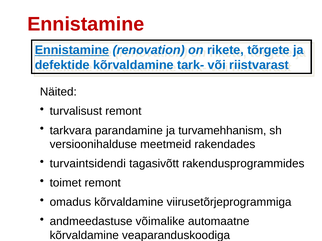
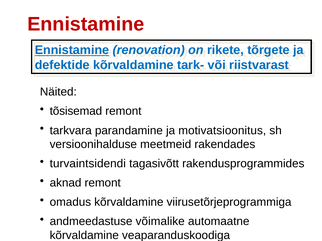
turvalisust: turvalisust -> tõsisemad (76, 111)
turvamehhanism: turvamehhanism -> motivatsioonitus (222, 131)
toimet: toimet -> aknad (66, 183)
